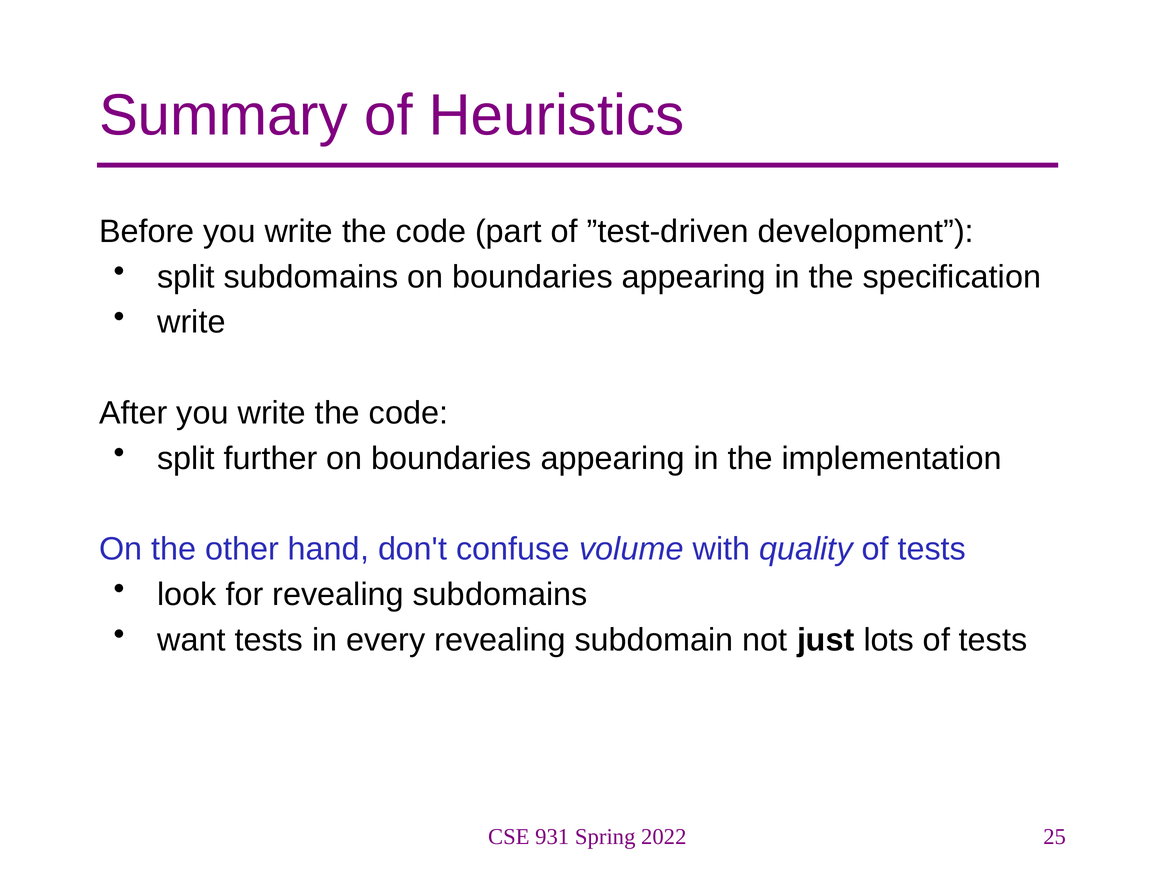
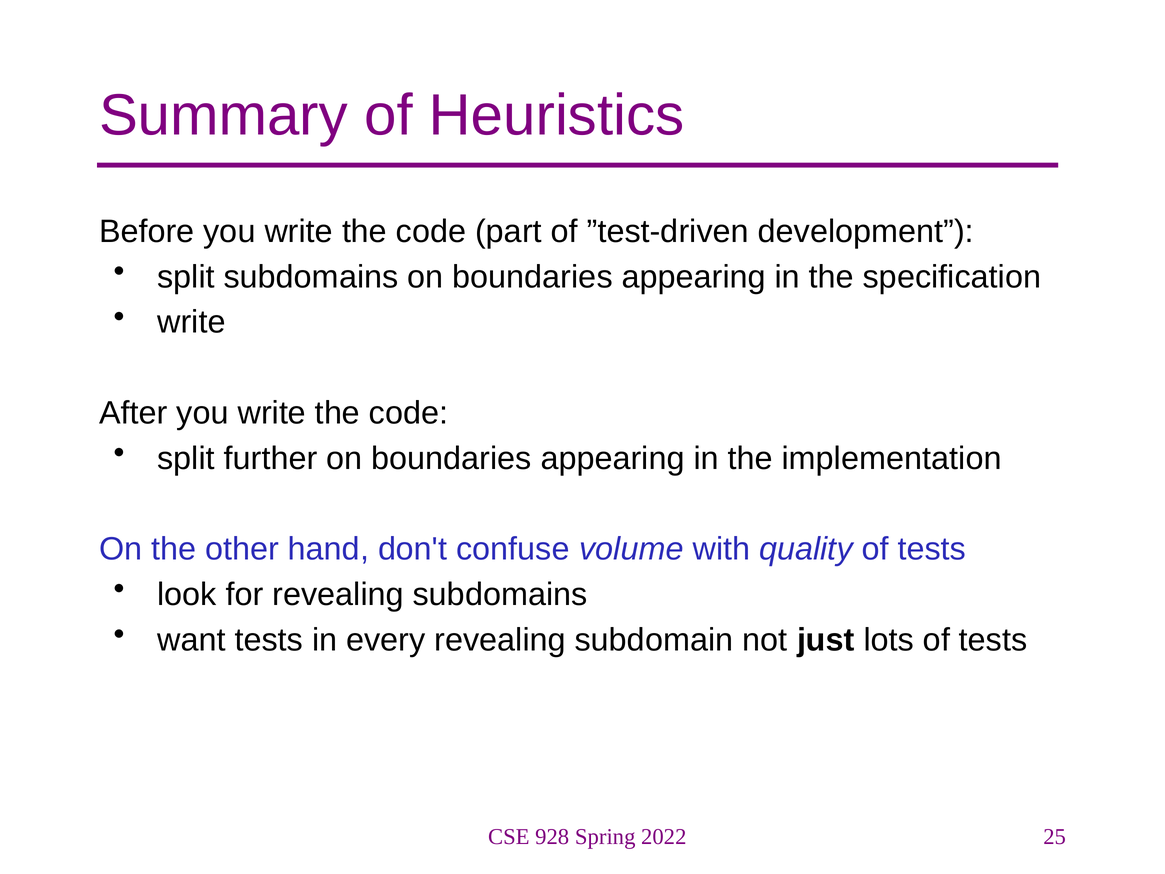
931: 931 -> 928 (552, 837)
